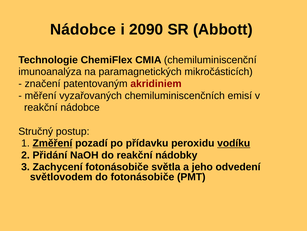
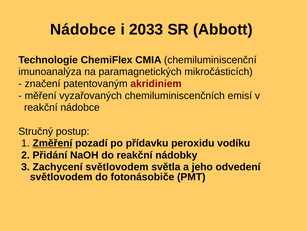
2090: 2090 -> 2033 (146, 29)
vodíku underline: present -> none (234, 143)
Zachycení fotonásobiče: fotonásobiče -> světlovodem (117, 167)
